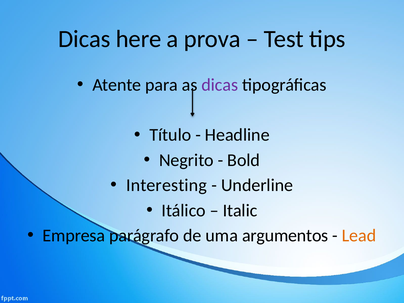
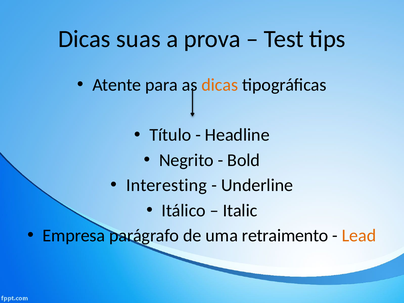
here: here -> suas (138, 39)
dicas colour: purple -> orange (220, 85)
argumentos: argumentos -> retraimento (285, 236)
